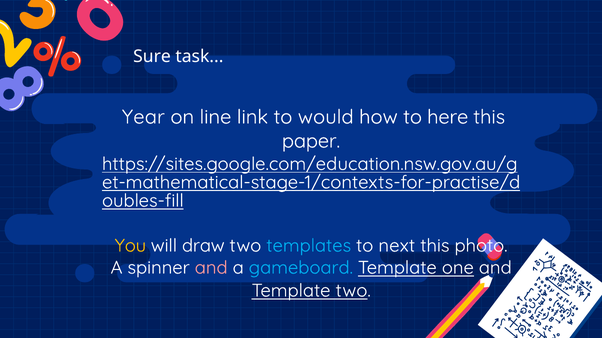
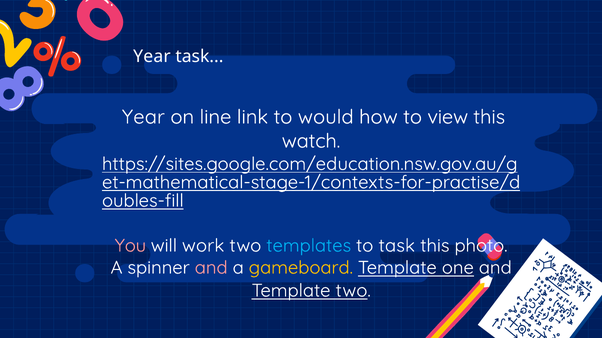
Sure: Sure -> Year (152, 56)
here: here -> view (448, 117)
paper: paper -> watch (311, 141)
You colour: yellow -> pink (130, 246)
draw: draw -> work (203, 246)
to next: next -> task (397, 246)
gameboard colour: light blue -> yellow (301, 268)
